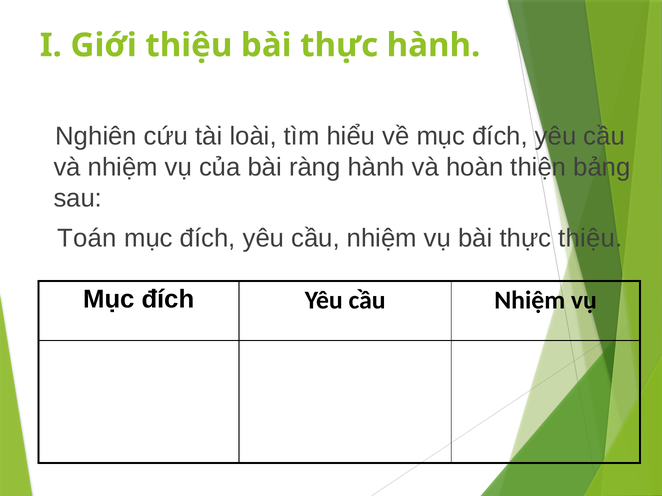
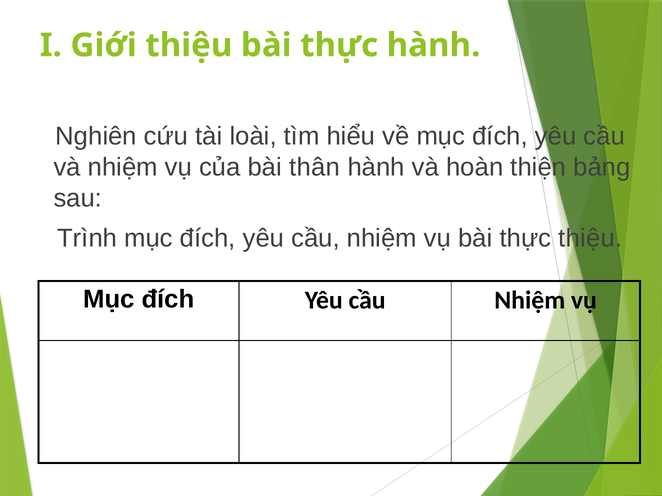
ràng: ràng -> thân (315, 167)
Toán: Toán -> Trình (87, 238)
